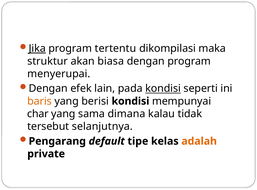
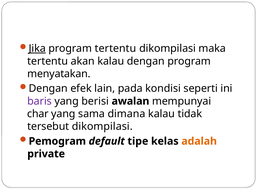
struktur: struktur -> tertentu (48, 61)
akan biasa: biasa -> kalau (111, 61)
menyerupai: menyerupai -> menyatakan (59, 74)
kondisi underline: present -> none (163, 88)
baris colour: orange -> purple (40, 101)
berisi kondisi: kondisi -> awalan (130, 101)
tersebut selanjutnya: selanjutnya -> dikompilasi (102, 126)
Pengarang: Pengarang -> Pemogram (57, 141)
